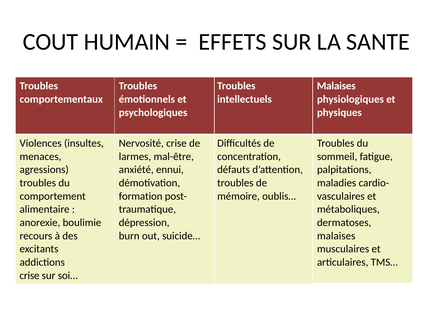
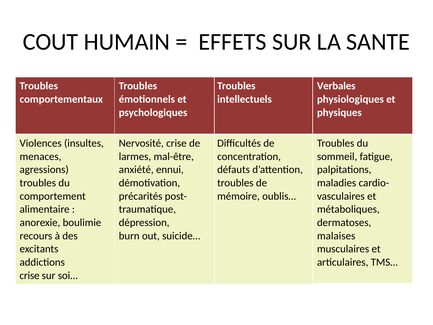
Malaises: Malaises -> Verbales (336, 86)
formation: formation -> précarités (141, 196)
